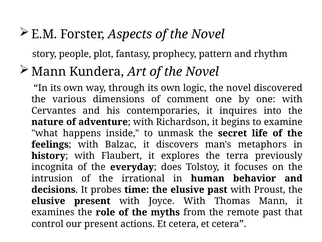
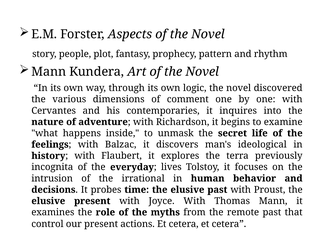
metaphors: metaphors -> ideological (262, 144)
does: does -> lives (171, 167)
